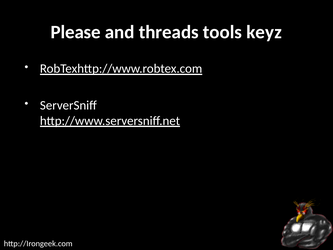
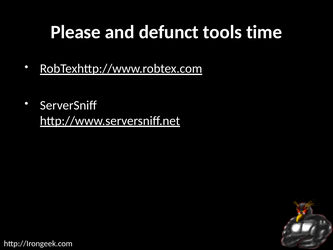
threads: threads -> defunct (169, 32)
keyz: keyz -> time (264, 32)
